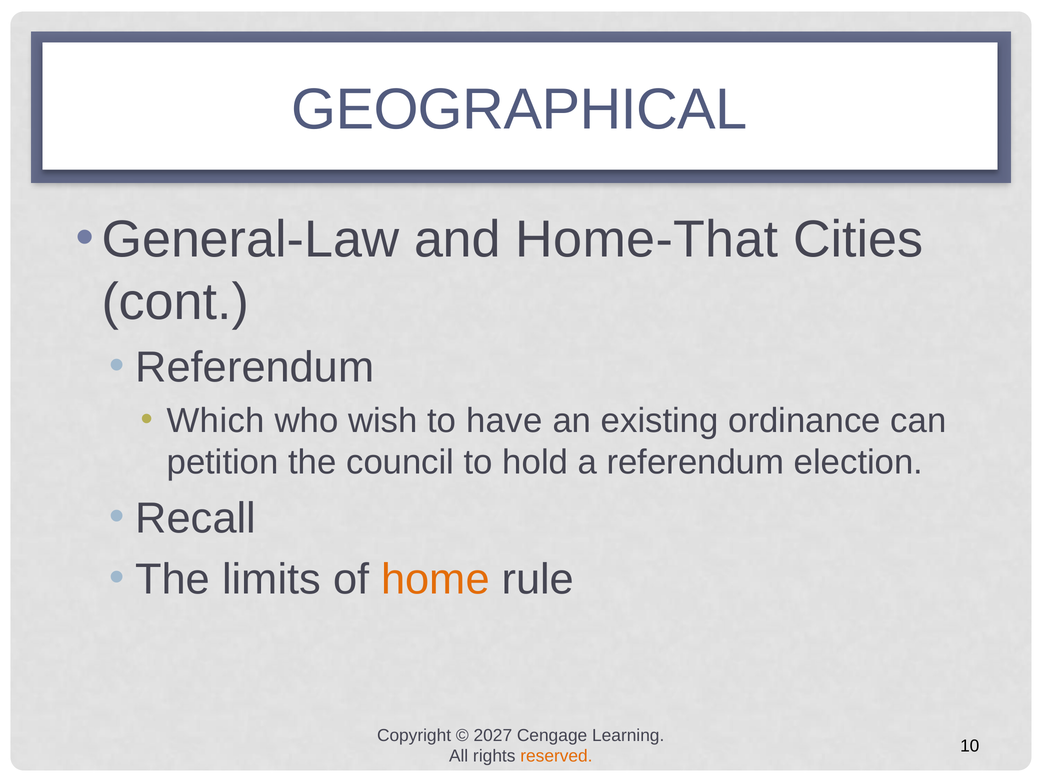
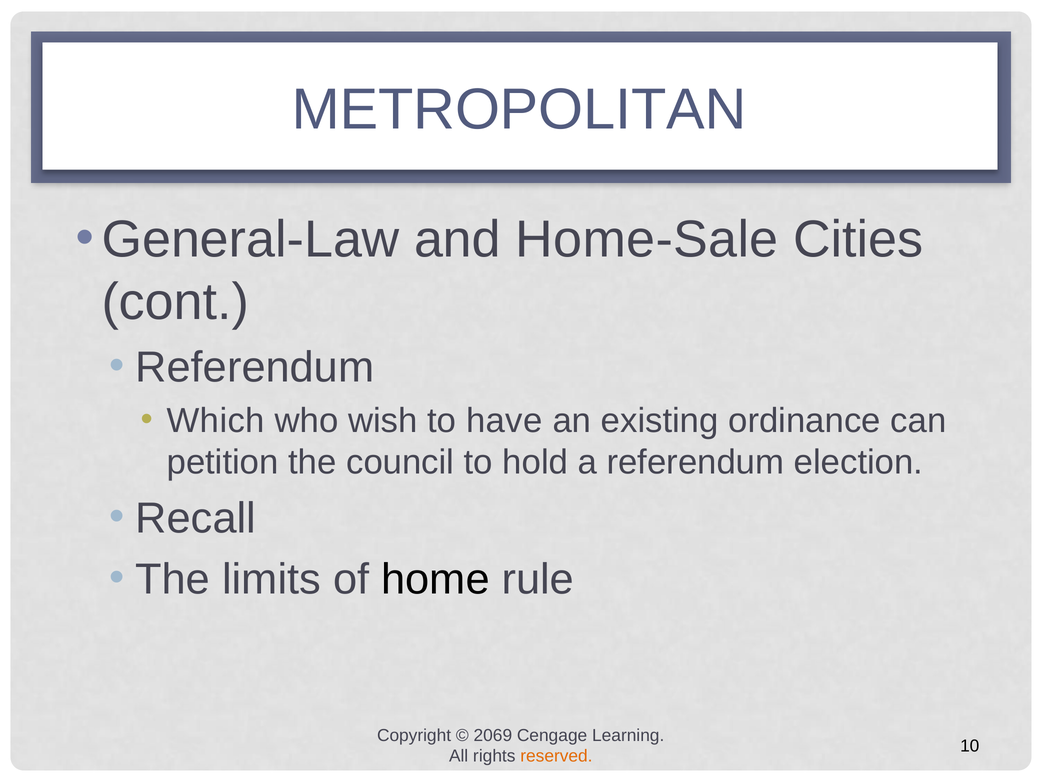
GEOGRAPHICAL: GEOGRAPHICAL -> METROPOLITAN (519, 110)
Home-That: Home-That -> Home-Sale (647, 240)
home colour: orange -> black (435, 580)
2027: 2027 -> 2069 (493, 736)
